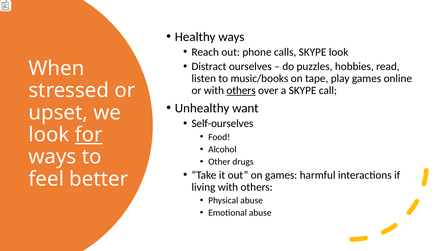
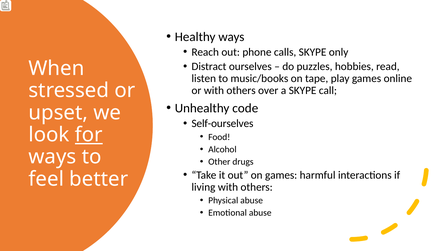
SKYPE look: look -> only (339, 52)
others underline: present -> none (241, 91)
want: want -> code (245, 108)
